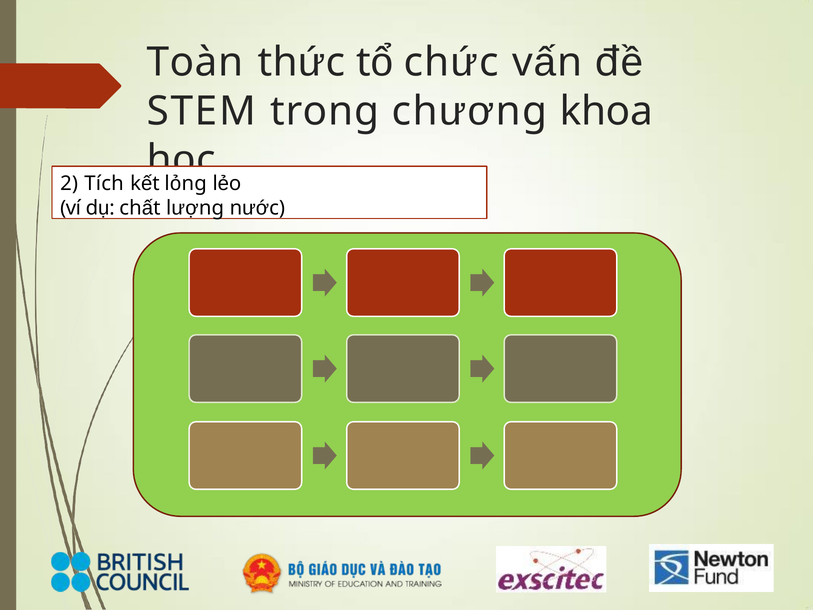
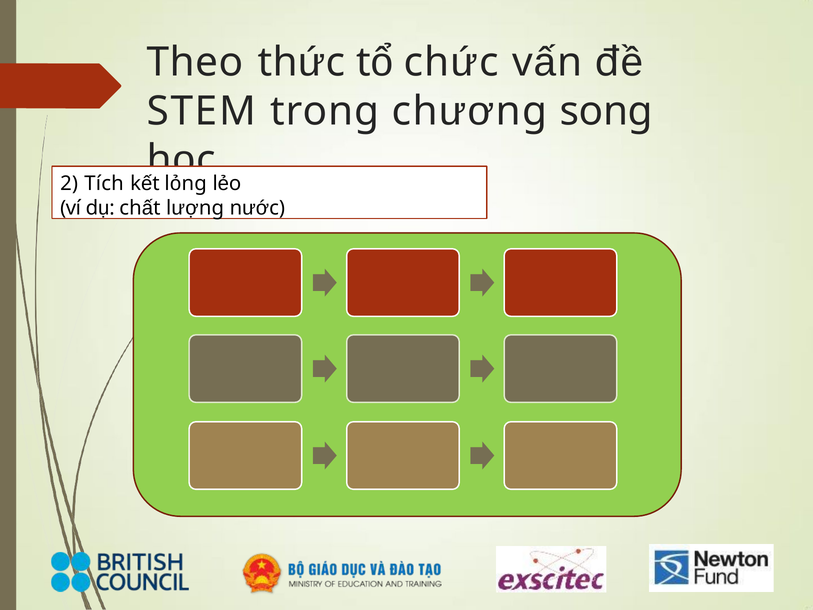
Toàn: Toàn -> Theo (195, 62)
khoa: khoa -> song (606, 111)
